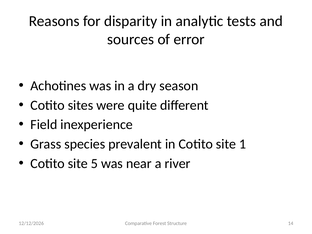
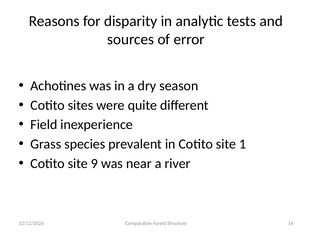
5: 5 -> 9 (94, 163)
